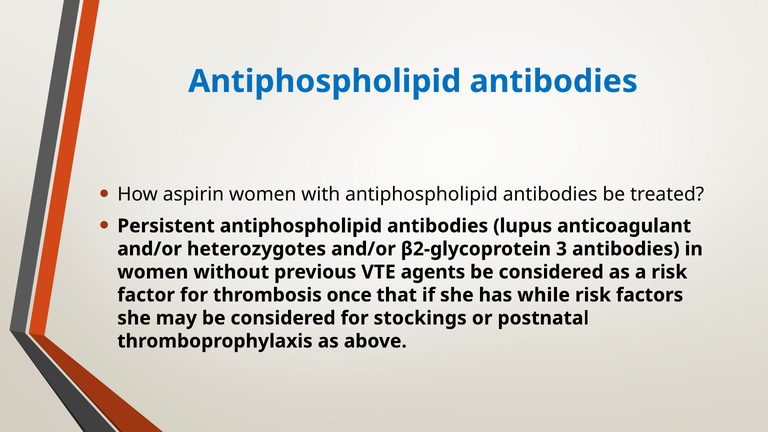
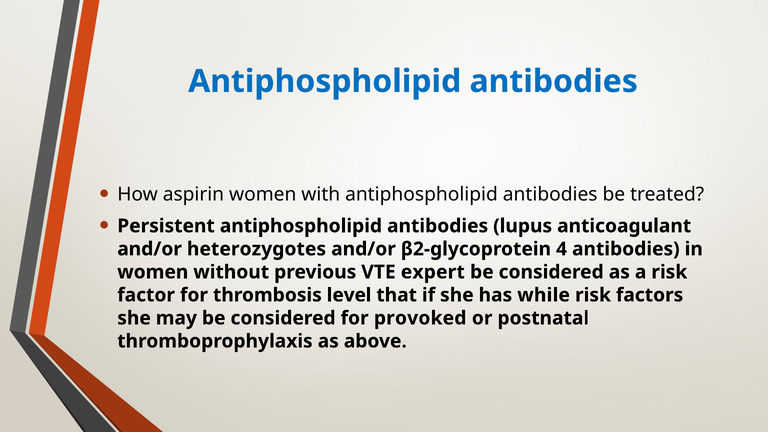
3: 3 -> 4 (562, 249)
agents: agents -> expert (433, 272)
once: once -> level (349, 295)
stockings: stockings -> provoked (420, 318)
